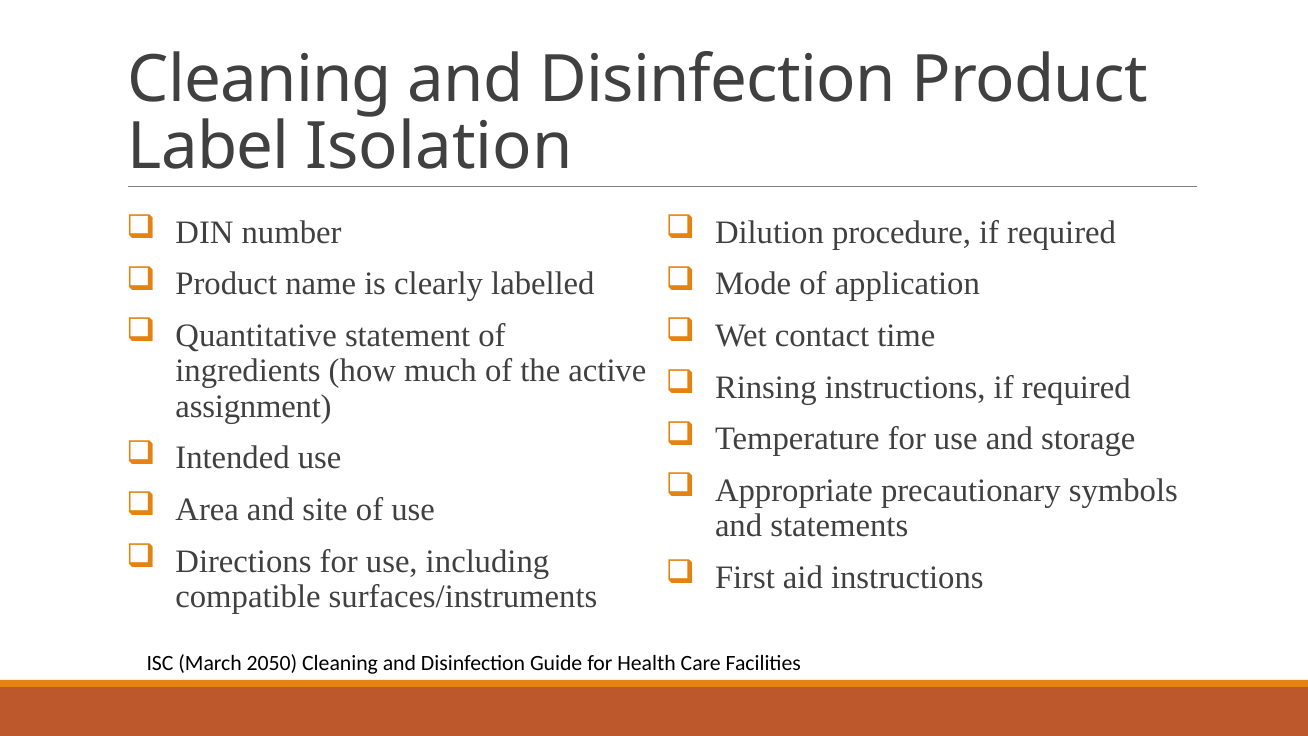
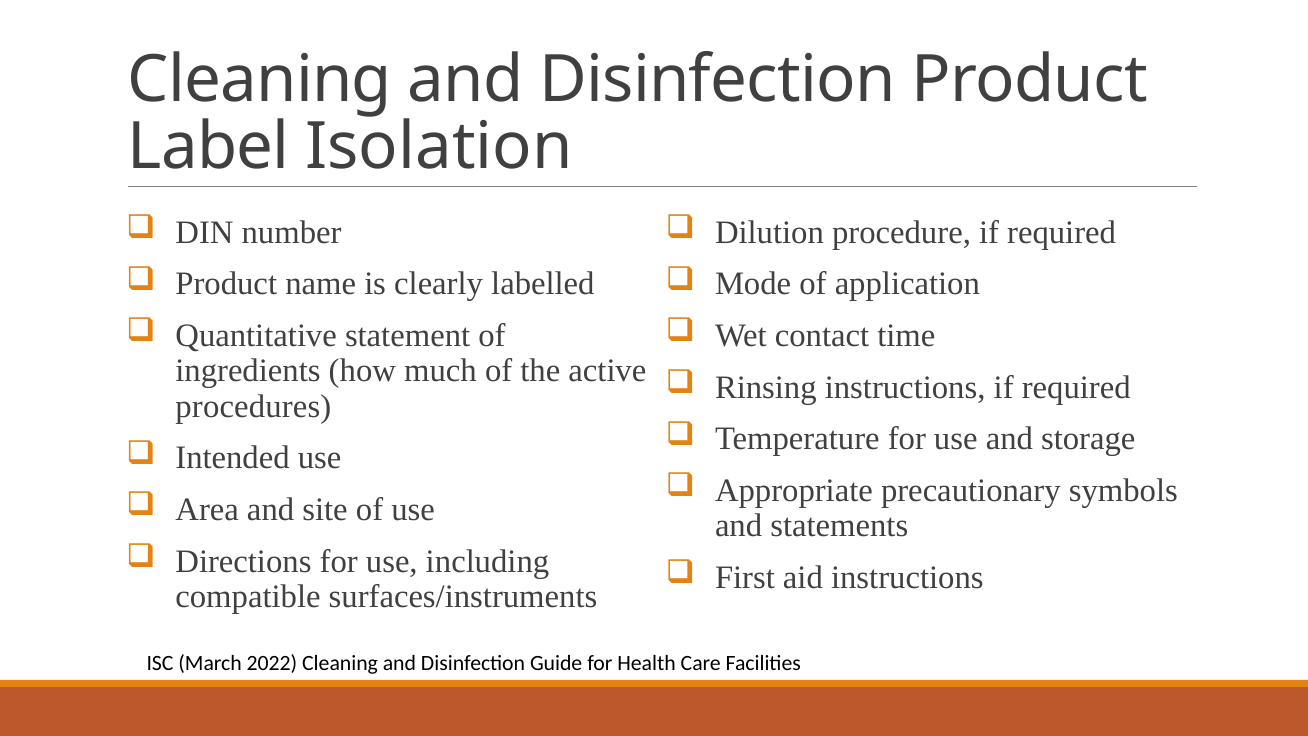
assignment: assignment -> procedures (253, 406)
2050: 2050 -> 2022 (272, 663)
